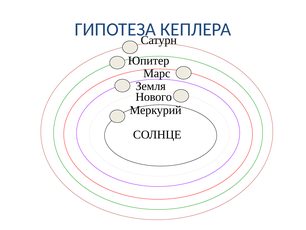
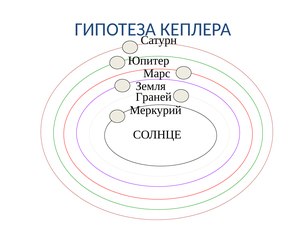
Нового: Нового -> Граней (154, 97)
